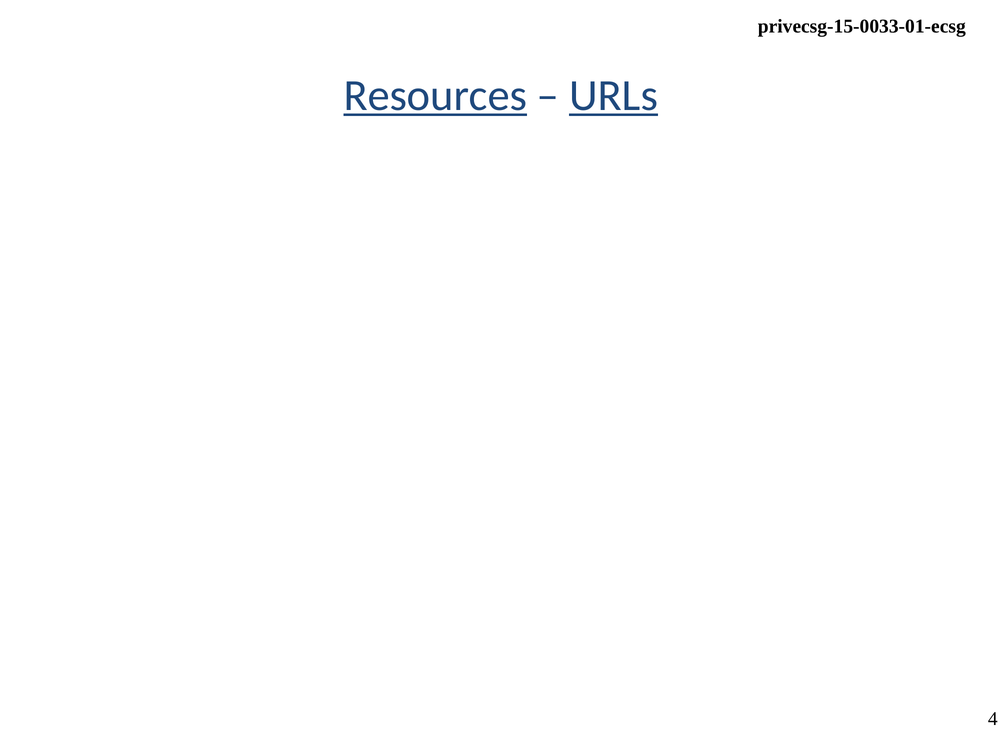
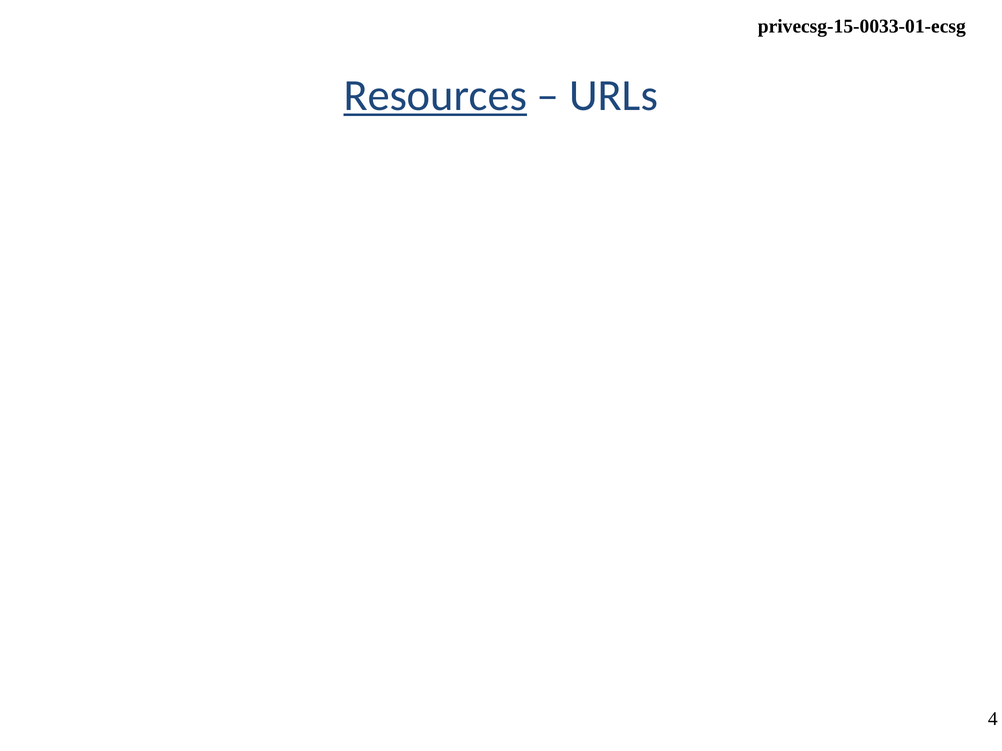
URLs underline: present -> none (614, 96)
